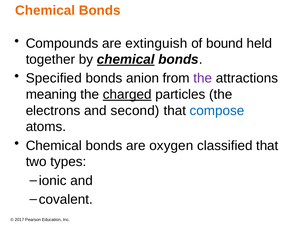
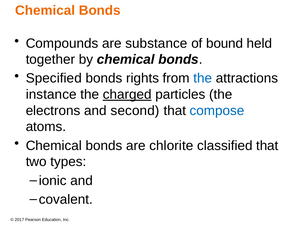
extinguish: extinguish -> substance (156, 43)
chemical underline: present -> none (126, 60)
anion: anion -> rights (143, 78)
the colour: purple -> blue (203, 78)
meaning: meaning -> instance (51, 95)
oxygen: oxygen -> chlorite (171, 146)
